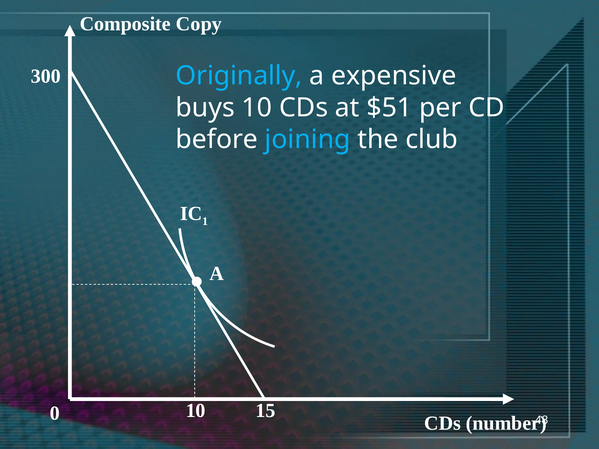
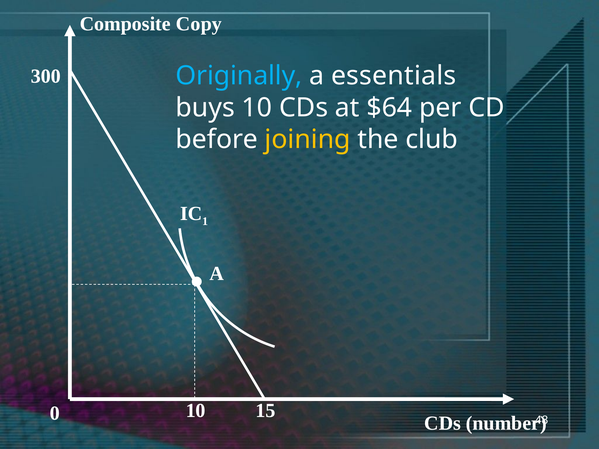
expensive: expensive -> essentials (394, 76)
$51: $51 -> $64 (389, 108)
joining colour: light blue -> yellow (308, 140)
